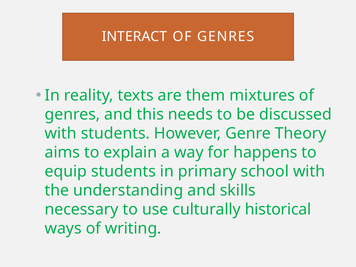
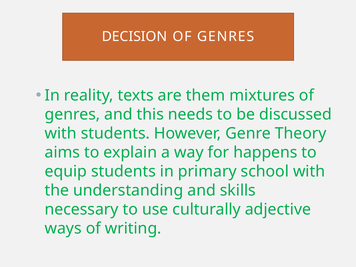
INTERACT: INTERACT -> DECISION (134, 37)
historical: historical -> adjective (278, 209)
